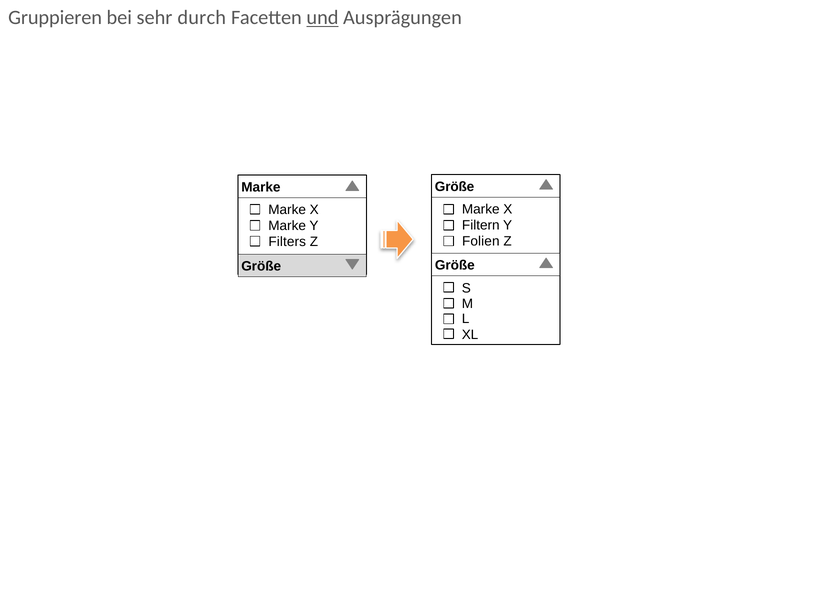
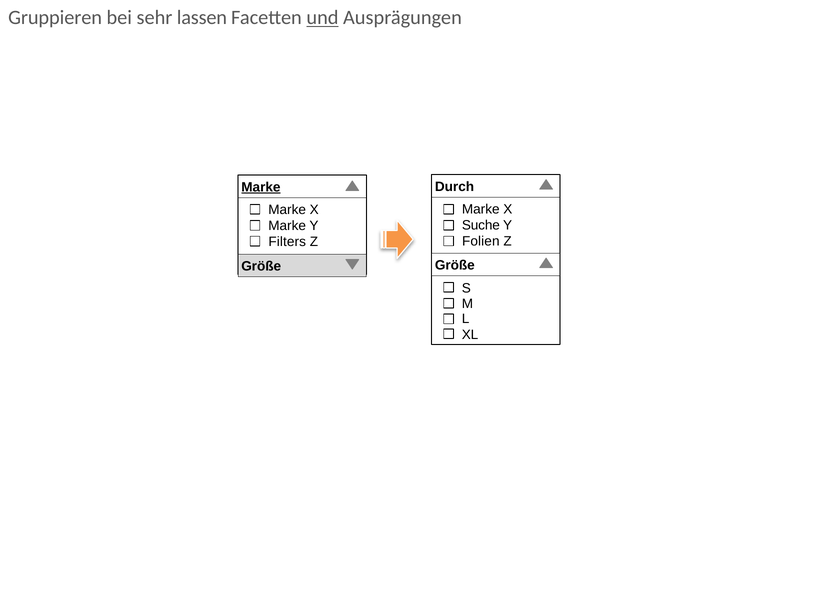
durch: durch -> lassen (202, 18)
Größe: Größe -> Durch (455, 187)
Marke underline: none -> present (261, 187)
Filtern: Filtern -> Suche (481, 226)
